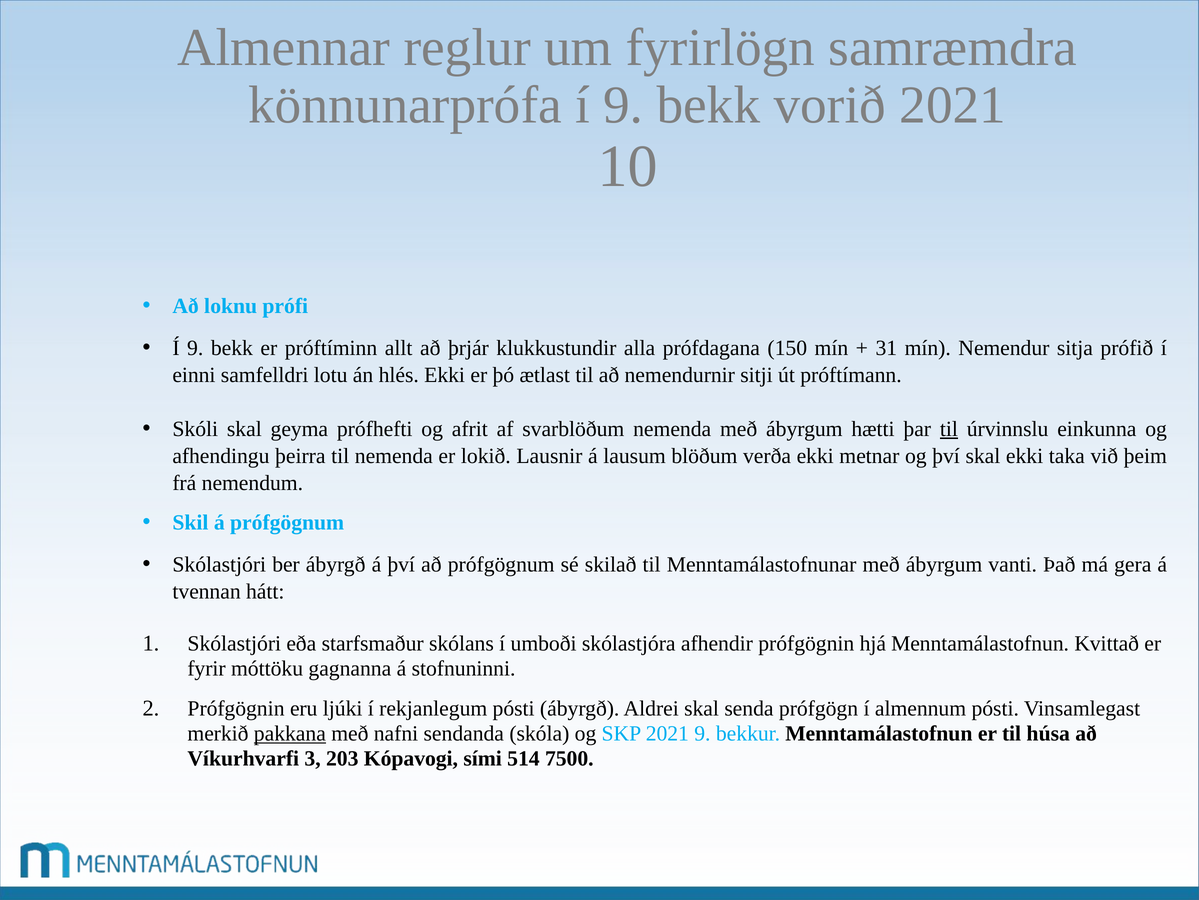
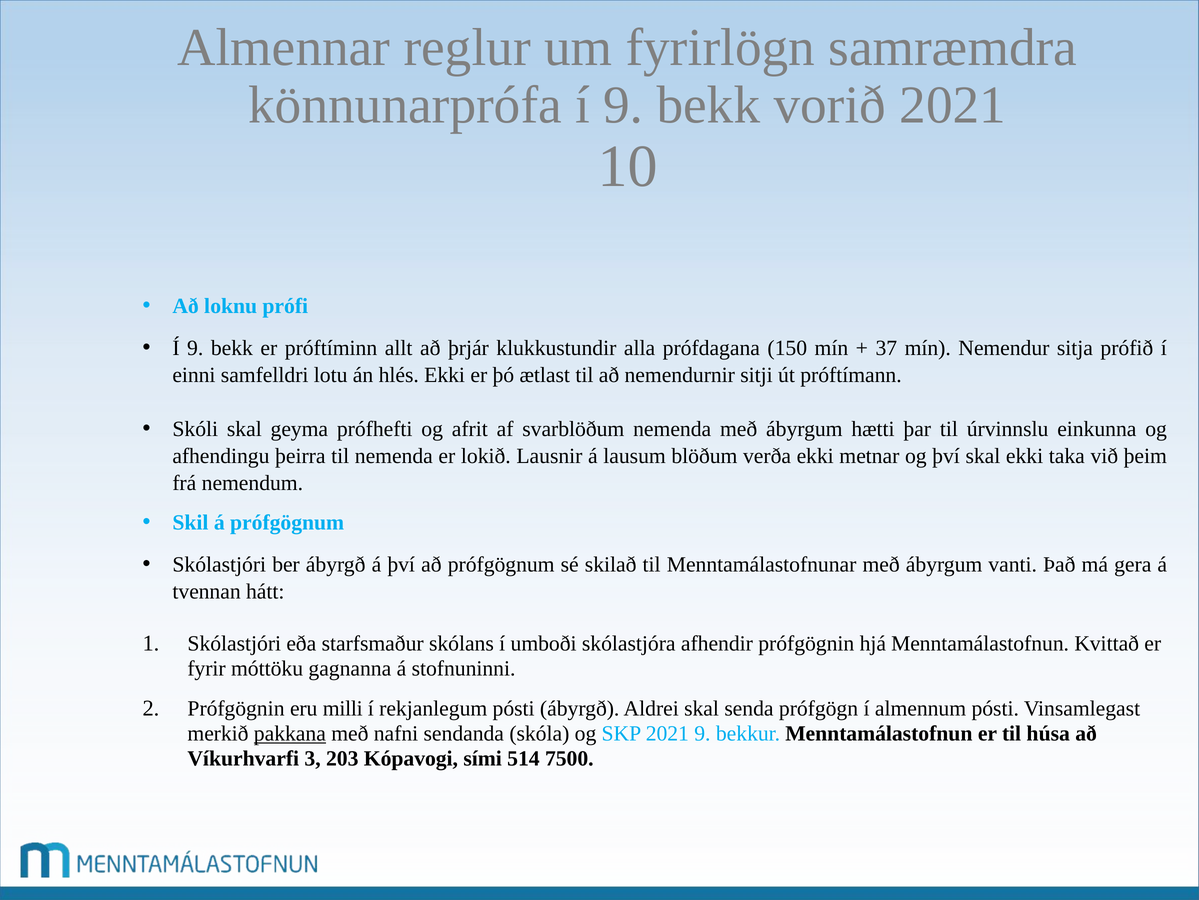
31: 31 -> 37 (886, 348)
til underline: present -> none (949, 429)
ljúki: ljúki -> milli (343, 708)
